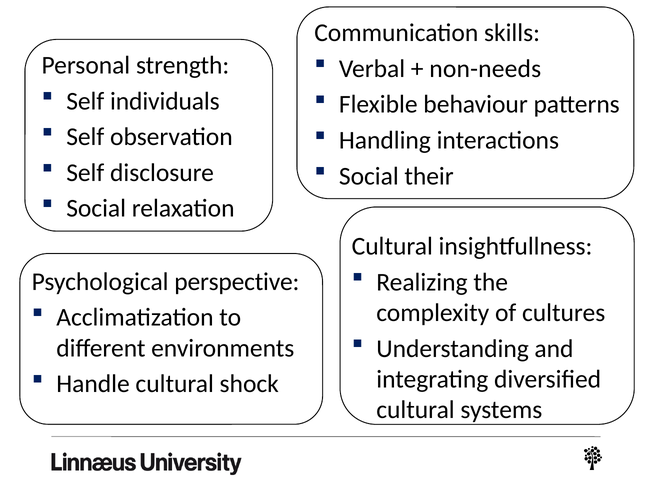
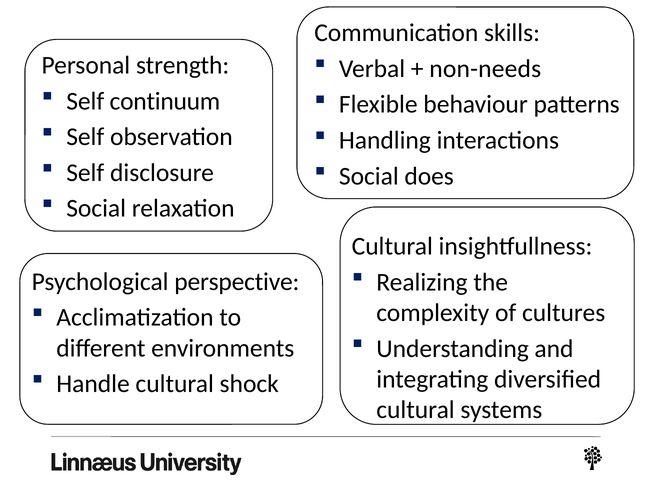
individuals: individuals -> continuum (165, 101)
their: their -> does (429, 176)
